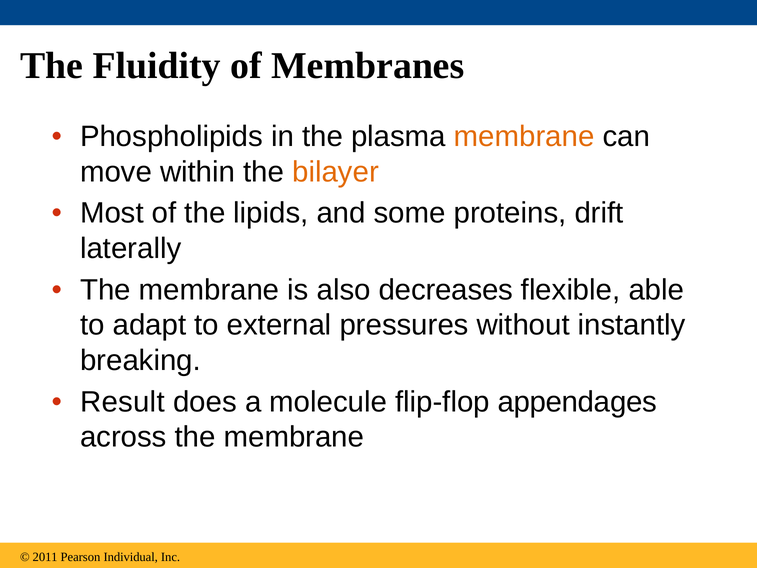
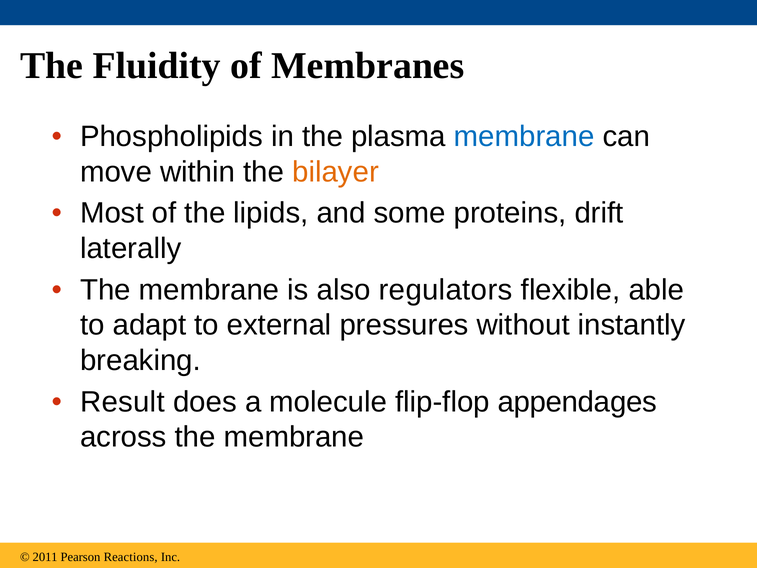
membrane colour: orange -> blue (524, 137)
decreases: decreases -> regulators (446, 290)
Individual: Individual -> Reactions (131, 557)
